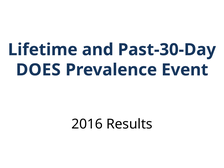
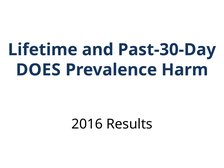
Event: Event -> Harm (185, 70)
